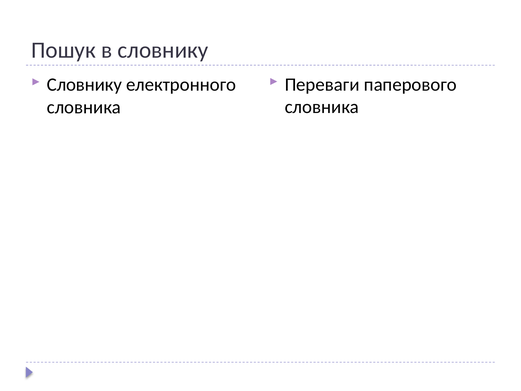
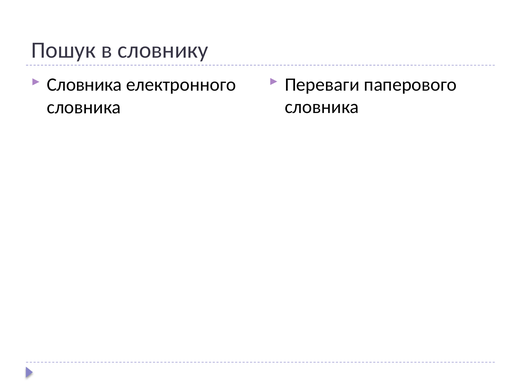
Словнику: Словнику -> Словника (84, 85)
